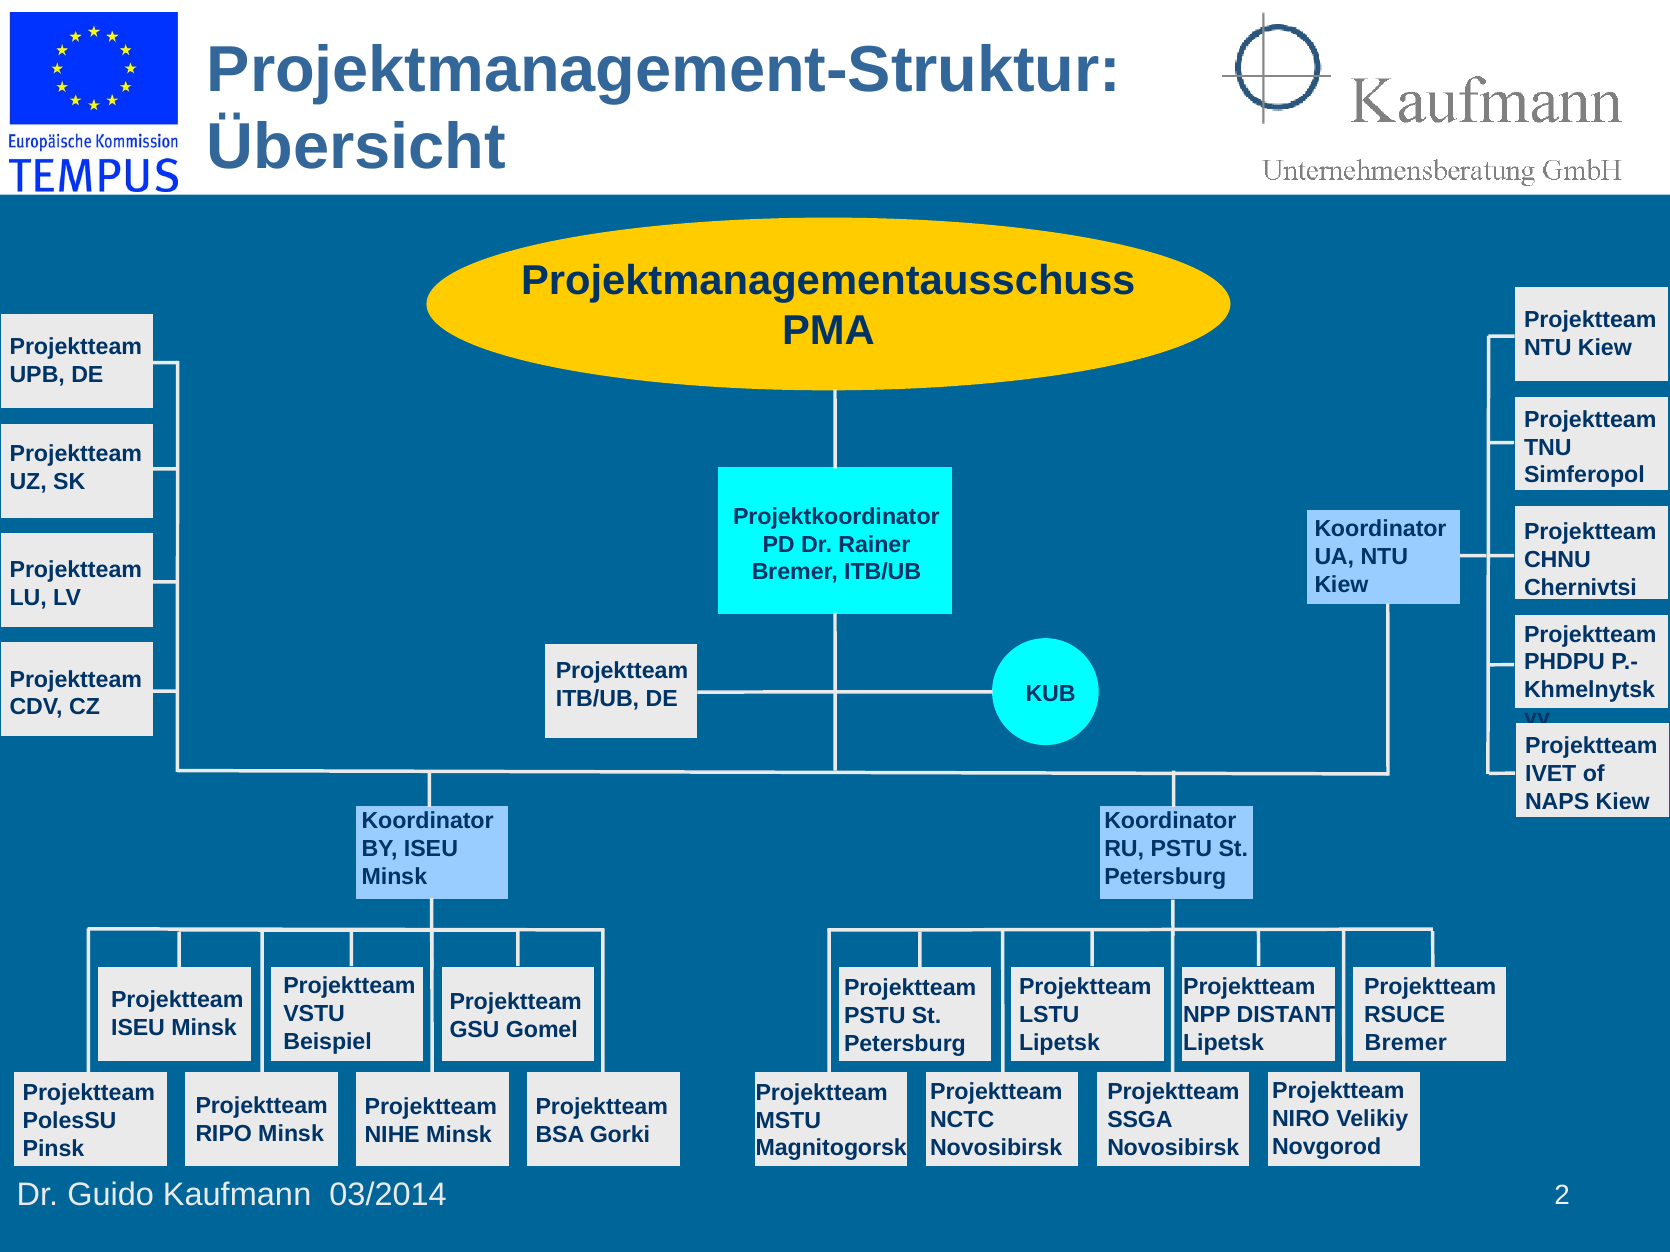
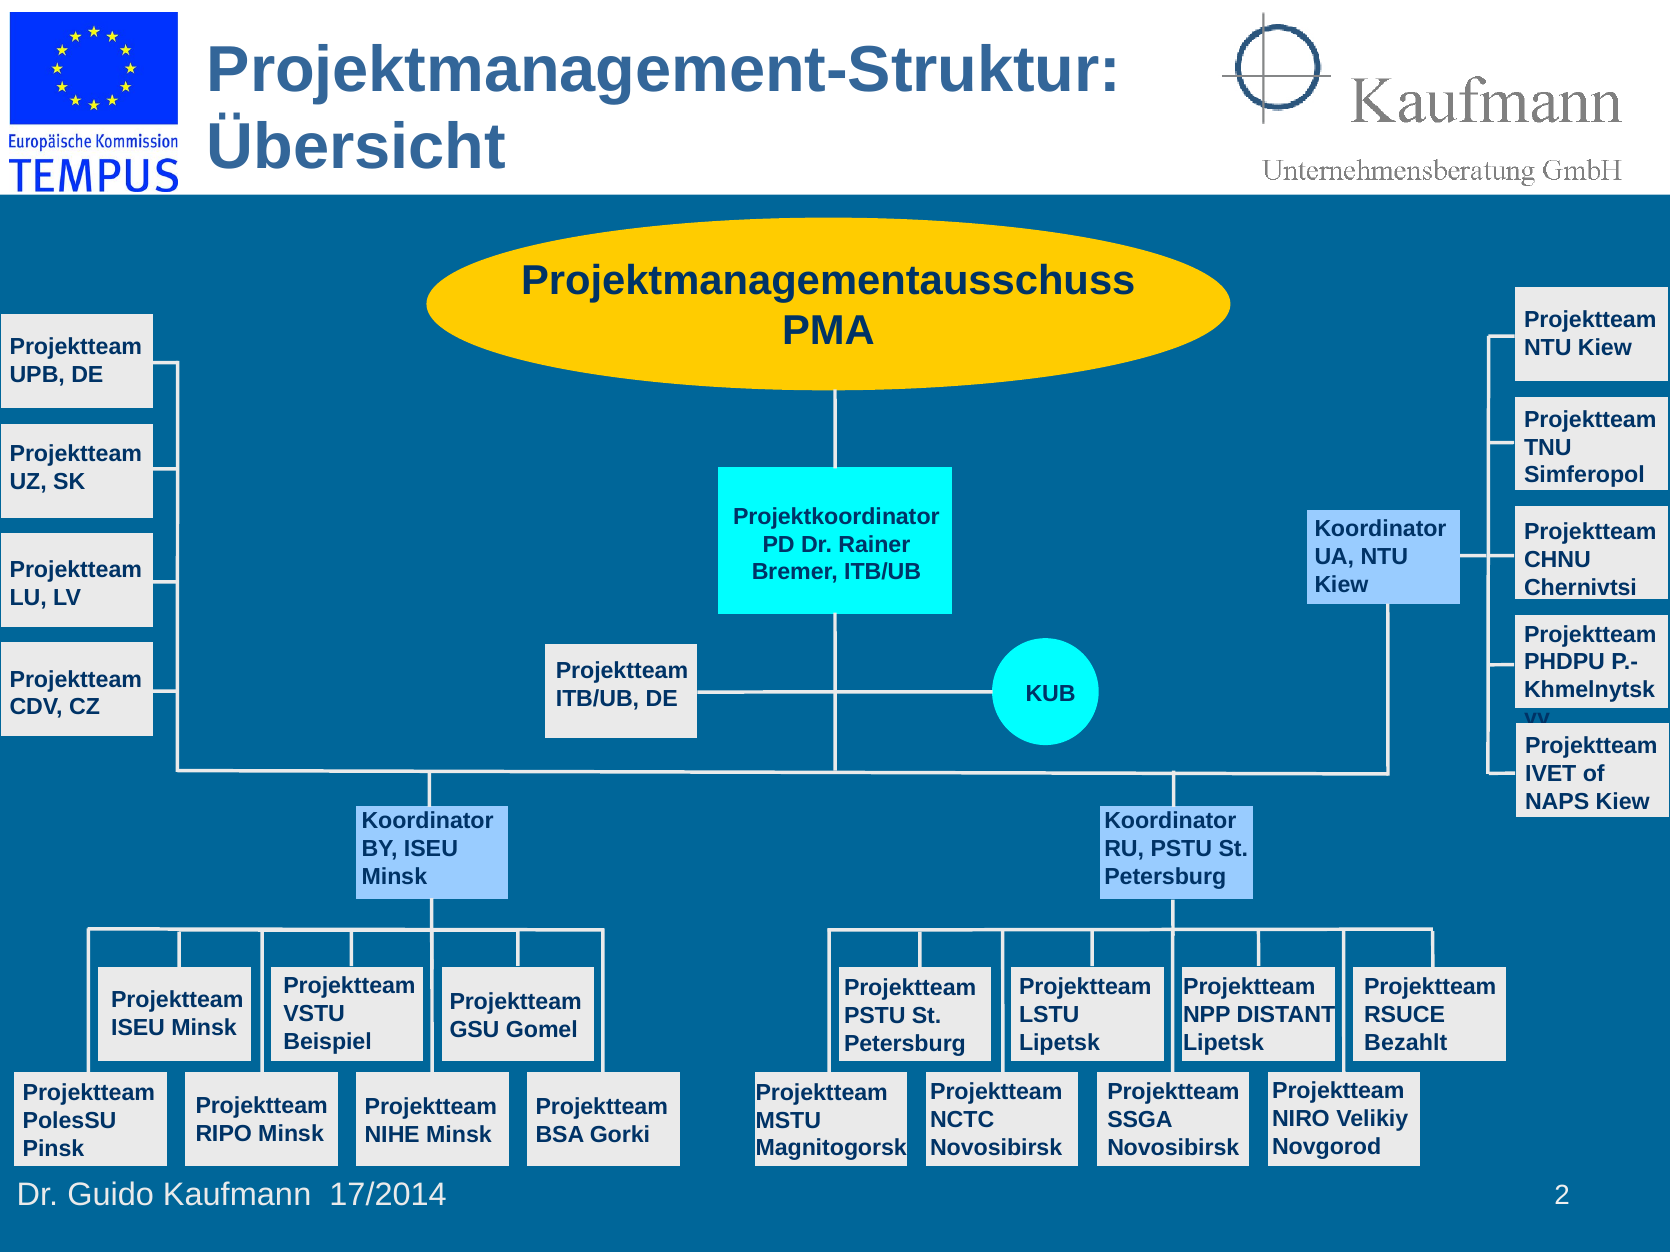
Bremer: Bremer -> Bezahlt (1406, 1043)
03/2014: 03/2014 -> 17/2014 (388, 1196)
